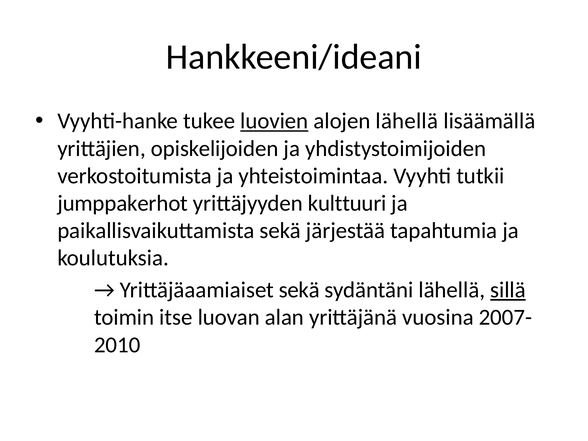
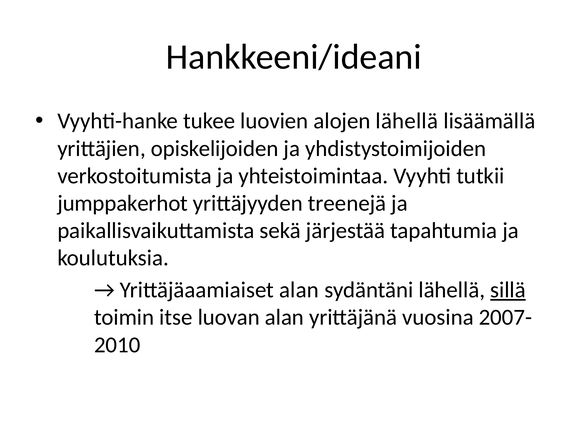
luovien underline: present -> none (274, 121)
kulttuuri: kulttuuri -> treenejä (347, 203)
Yrittäjäaamiaiset sekä: sekä -> alan (299, 290)
